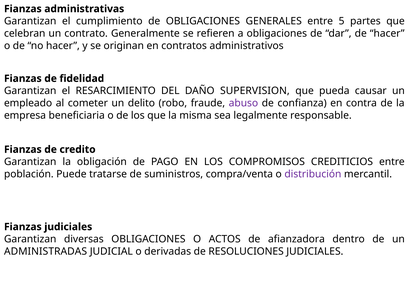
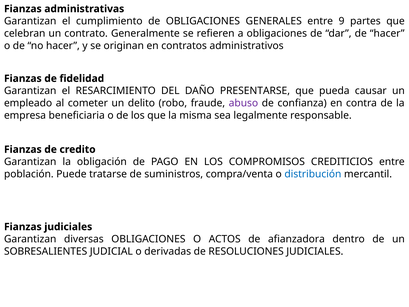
5: 5 -> 9 (342, 21)
SUPERVISION: SUPERVISION -> PRESENTARSE (255, 91)
distribución colour: purple -> blue (313, 174)
ADMINISTRADAS: ADMINISTRADAS -> SOBRESALIENTES (46, 251)
